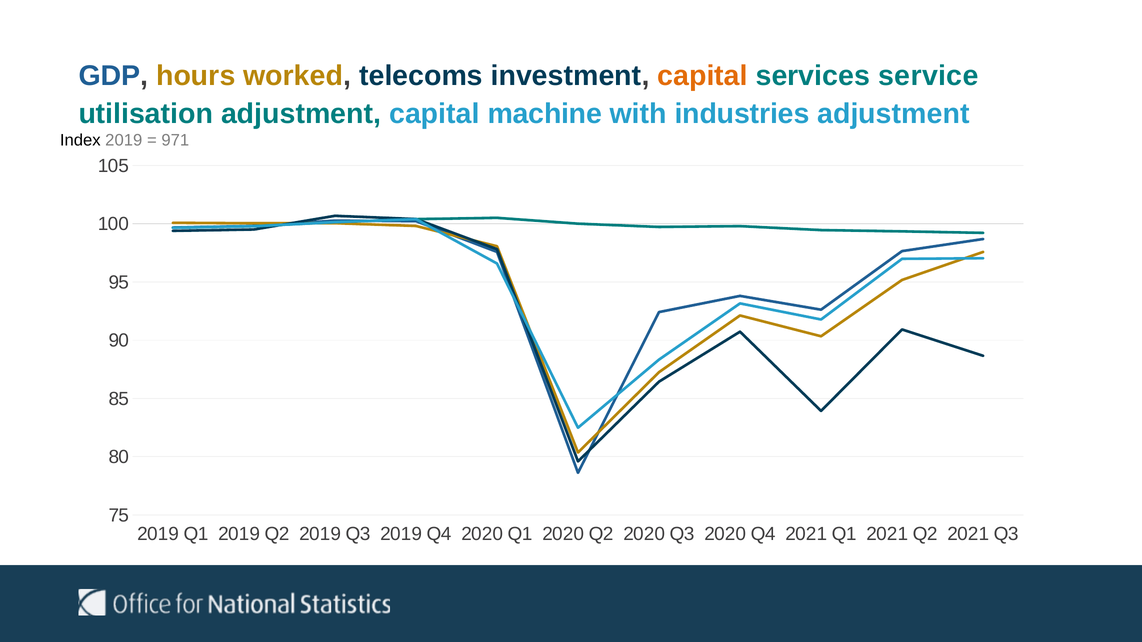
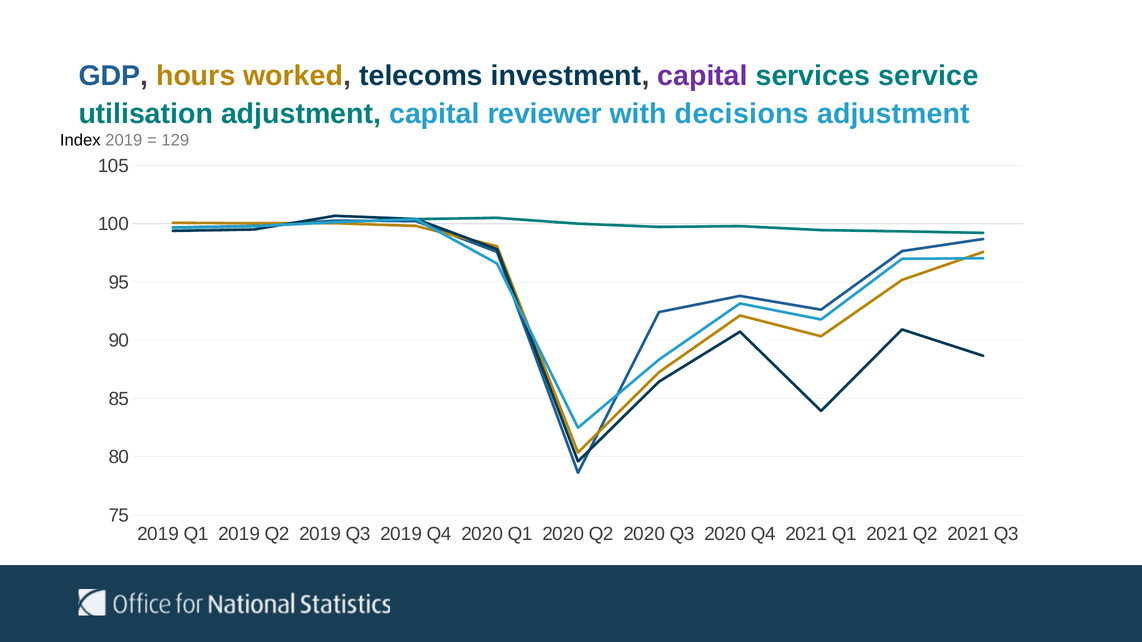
capital colour: orange -> purple (703, 76)
machine: machine -> reviewer (545, 114)
industries: industries -> decisions (742, 114)
971: 971 -> 129 (175, 141)
